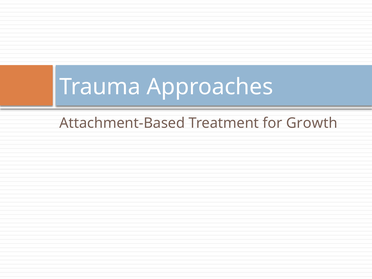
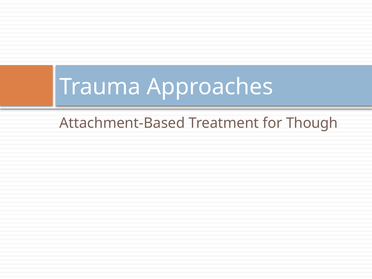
Growth: Growth -> Though (312, 123)
